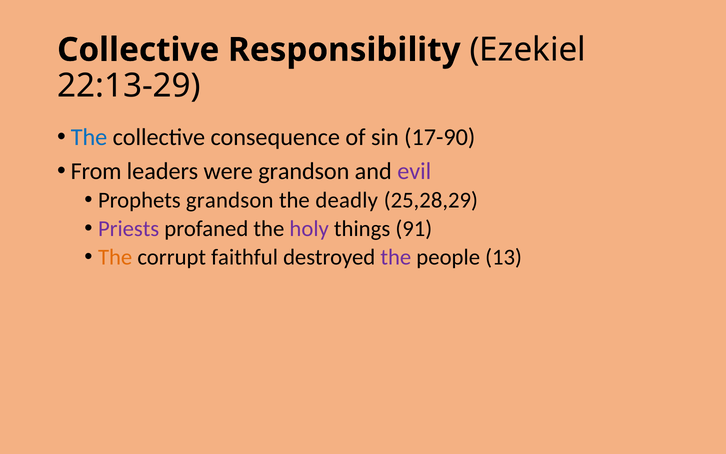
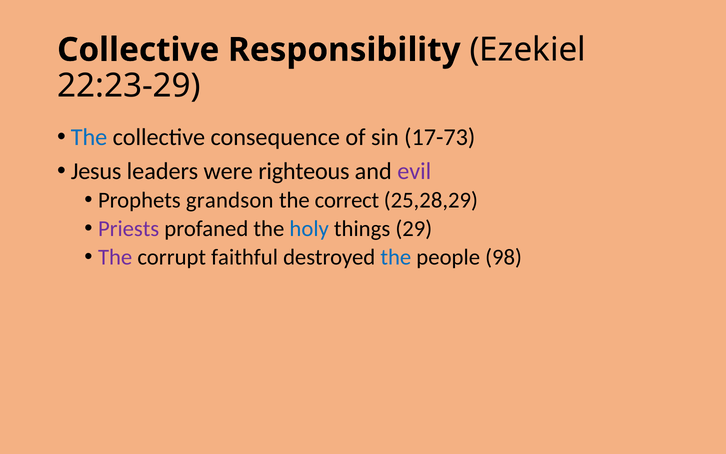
22:13-29: 22:13-29 -> 22:23-29 (129, 86)
17-90: 17-90 -> 17-73 (440, 137)
From: From -> Jesus (96, 171)
were grandson: grandson -> righteous (304, 171)
deadly: deadly -> correct (347, 200)
holy colour: purple -> blue (309, 229)
91: 91 -> 29 (414, 229)
The colour: orange -> purple (115, 257)
the colour: purple -> blue (396, 257)
13: 13 -> 98 (504, 257)
